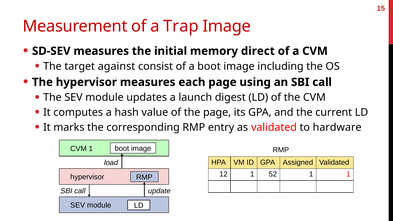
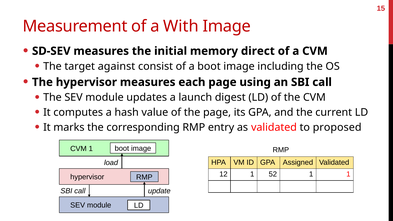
Trap: Trap -> With (181, 26)
hardware: hardware -> proposed (337, 127)
